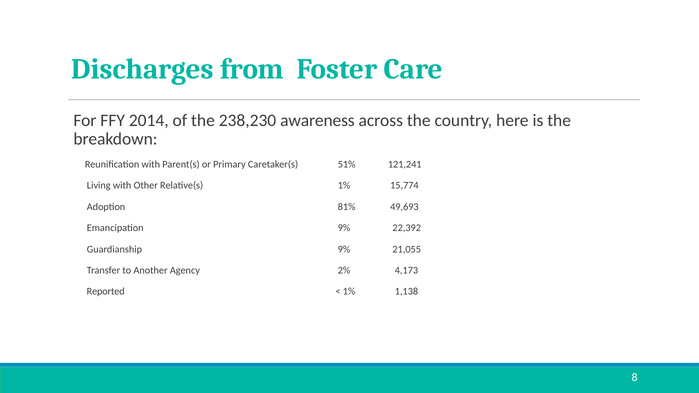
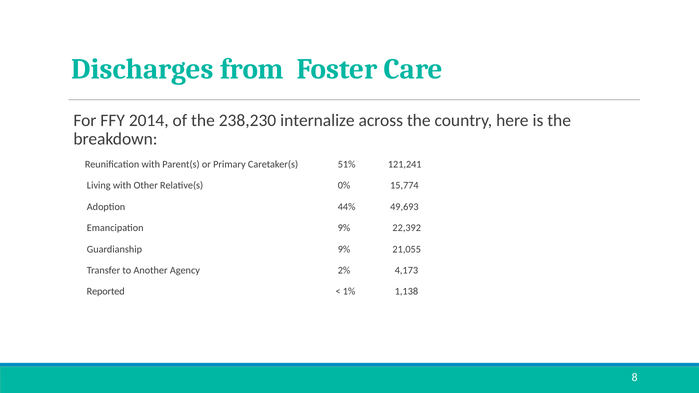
awareness: awareness -> internalize (317, 120)
Relative(s 1%: 1% -> 0% (344, 186)
81%: 81% -> 44% (347, 207)
